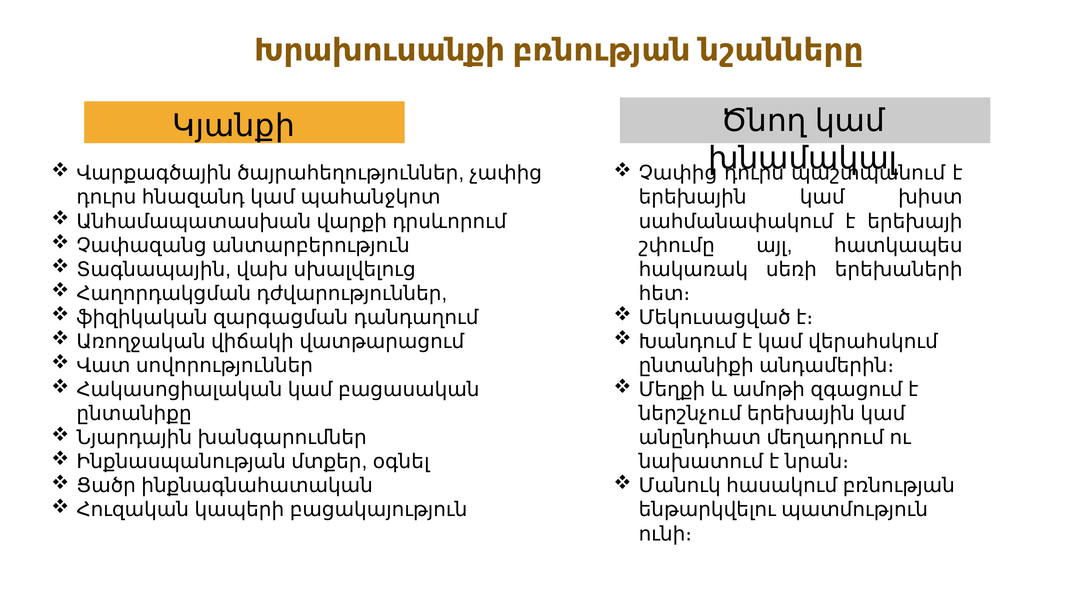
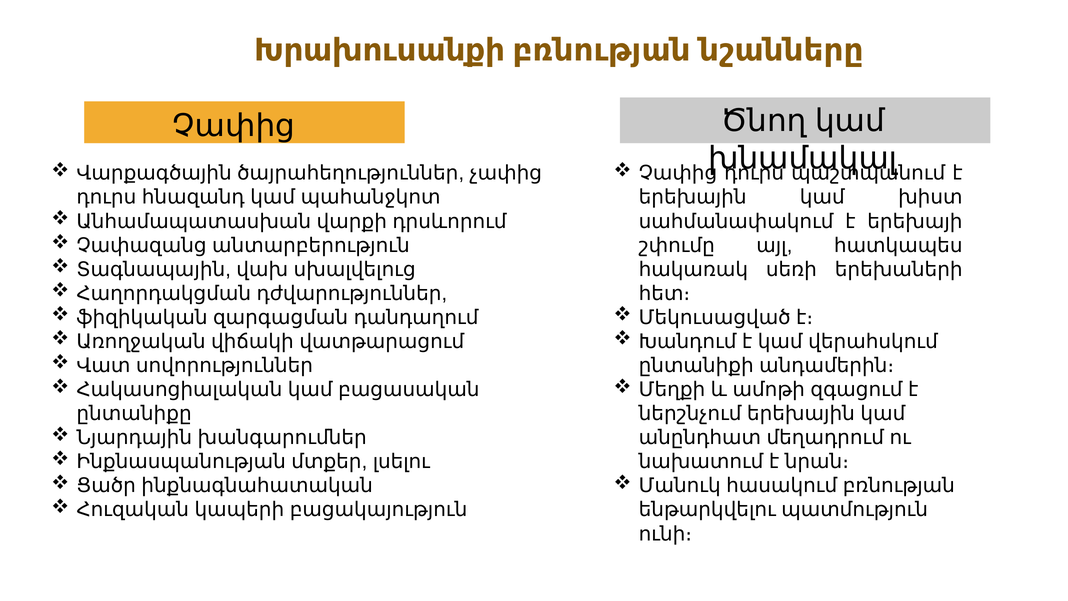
Կյանքի: Կյանքի -> Չափից (234, 126)
օգնել: օգնել -> լսելու (401, 462)
